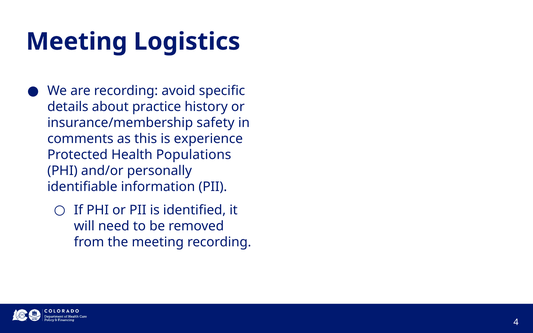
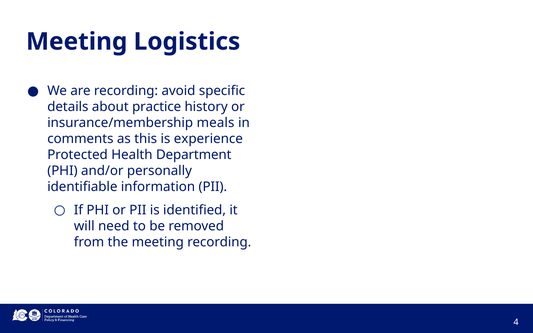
safety: safety -> meals (216, 123)
Populations: Populations -> Department (194, 155)
